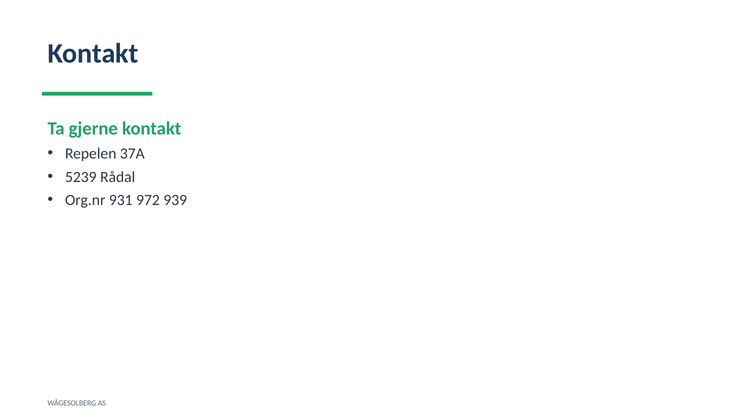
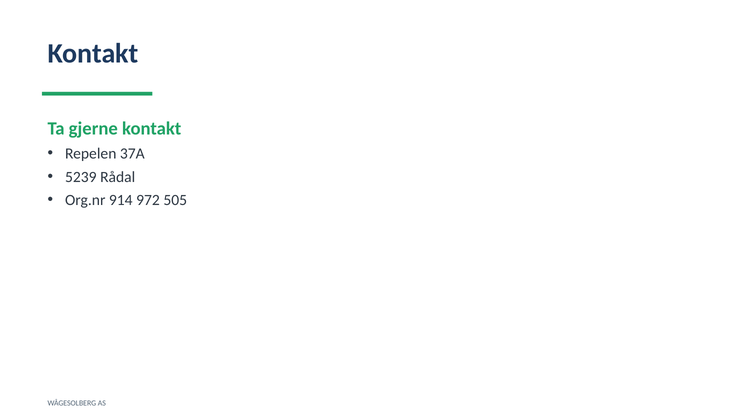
931: 931 -> 914 (121, 200)
939: 939 -> 505 (175, 200)
